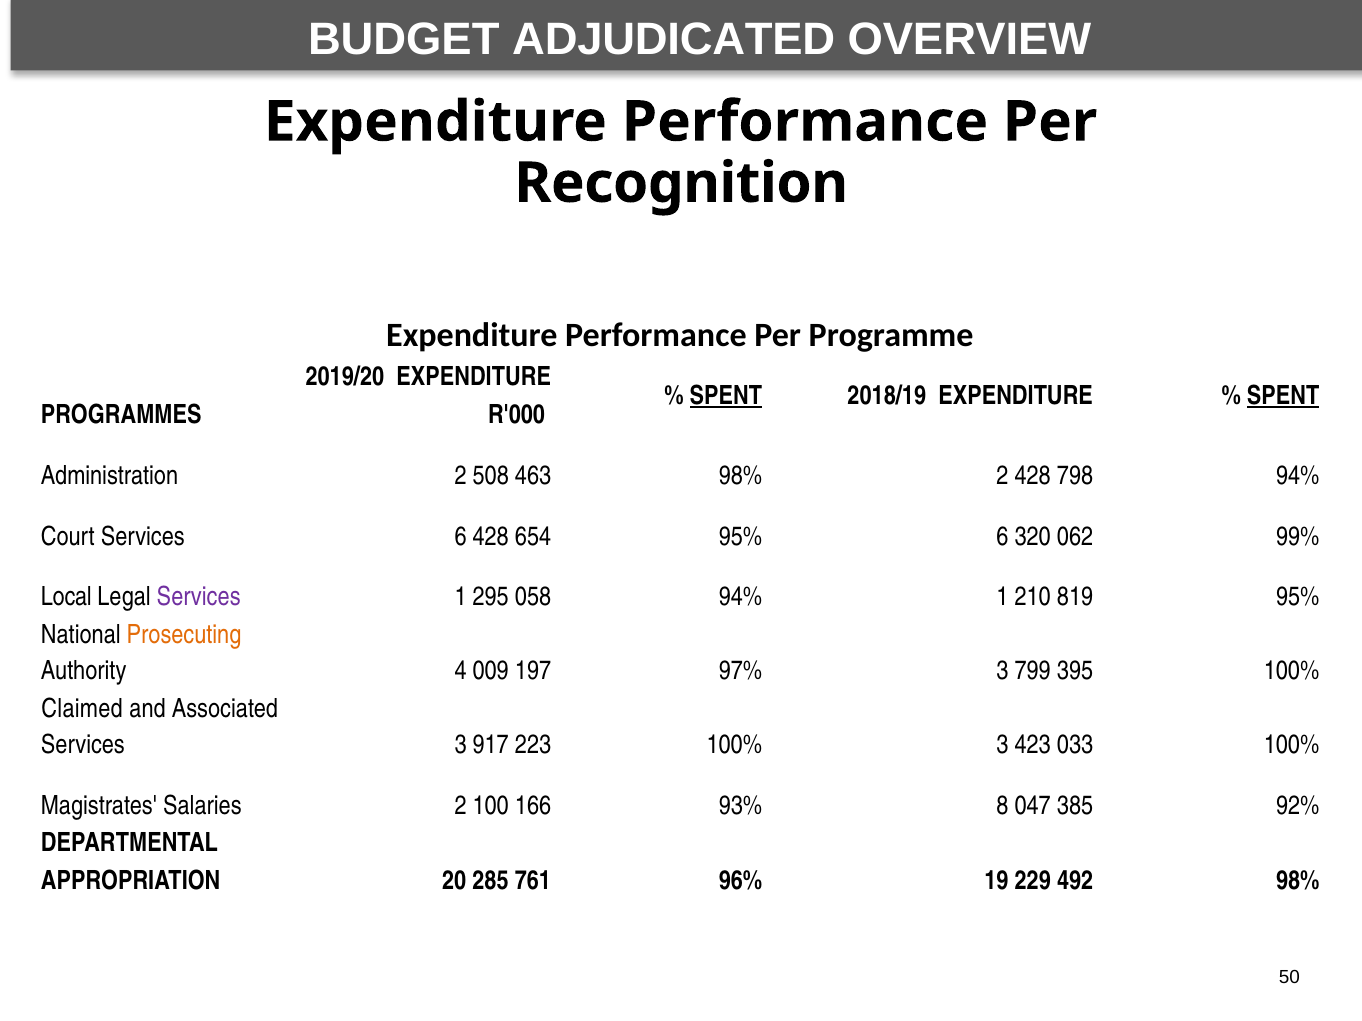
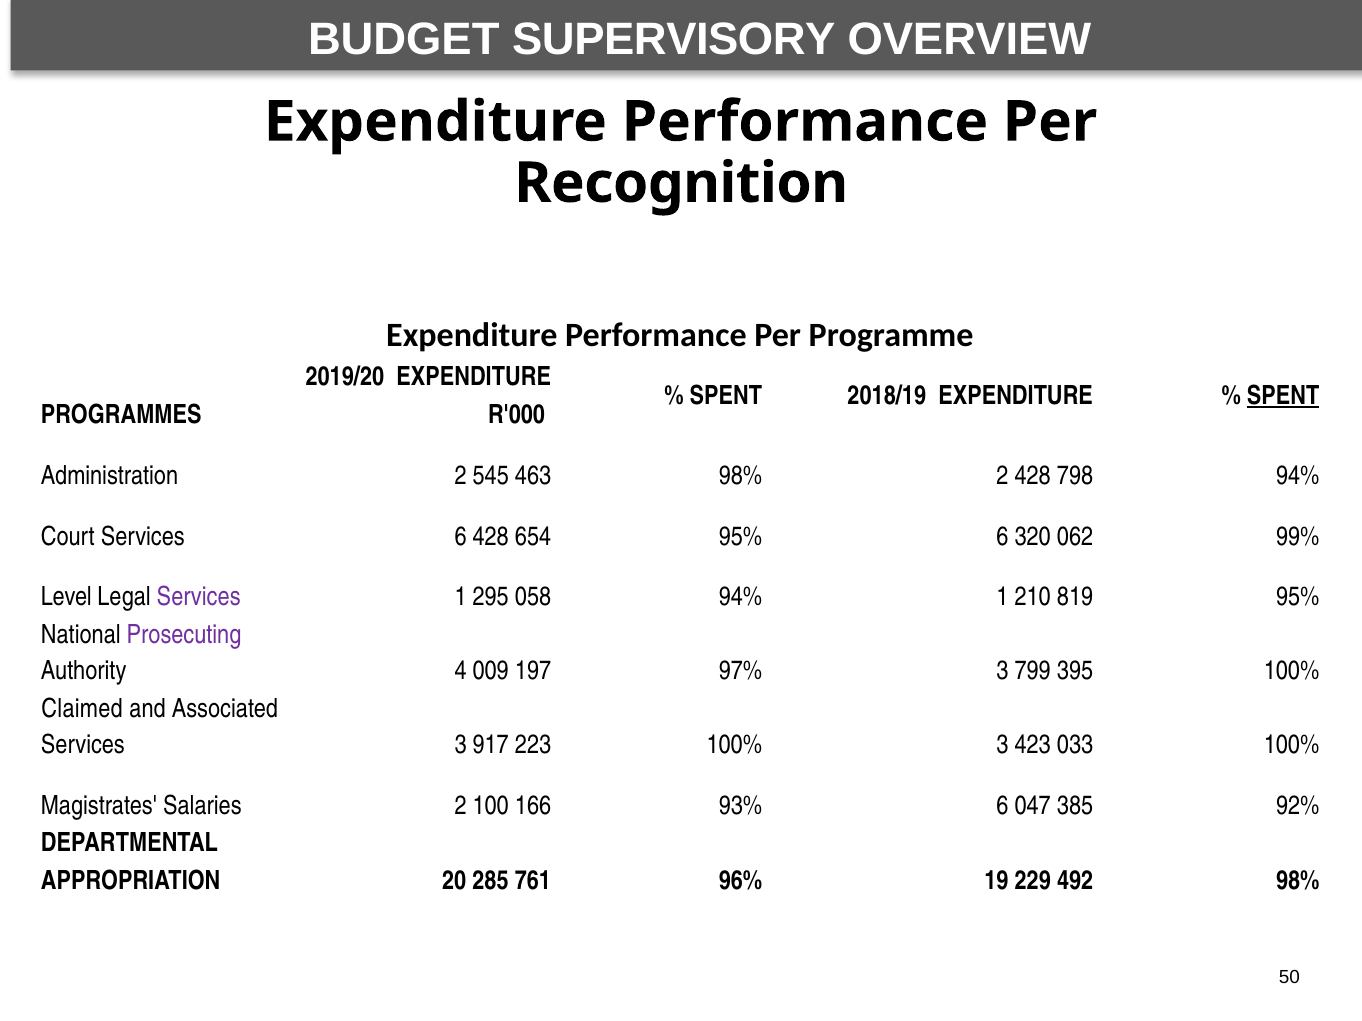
ADJUDICATED: ADJUDICATED -> SUPERVISORY (674, 39)
SPENT underline: present -> none (726, 396)
508: 508 -> 545 (491, 476)
Local: Local -> Level (66, 597)
Prosecuting colour: orange -> purple (184, 635)
93% 8: 8 -> 6 (1002, 806)
